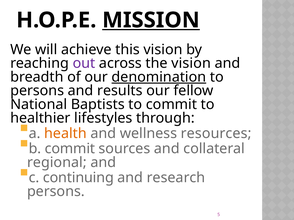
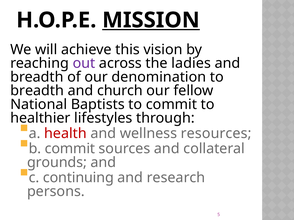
the vision: vision -> ladies (191, 63)
denomination underline: present -> none (159, 77)
persons: persons -> breadth (37, 91)
results: results -> church (120, 91)
health colour: orange -> red (65, 134)
regional: regional -> grounds (57, 163)
